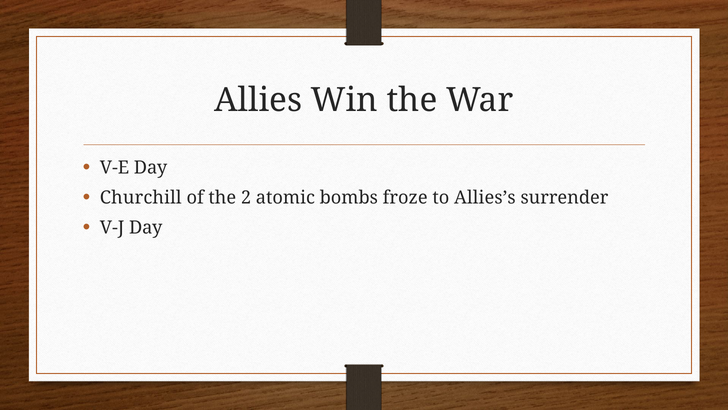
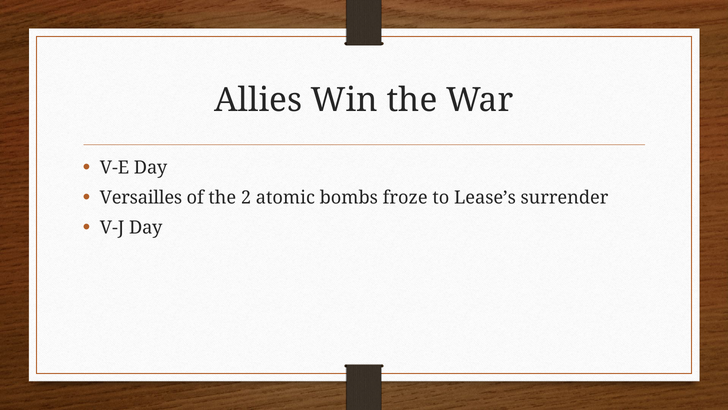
Churchill: Churchill -> Versailles (141, 198)
Allies’s: Allies’s -> Lease’s (485, 198)
